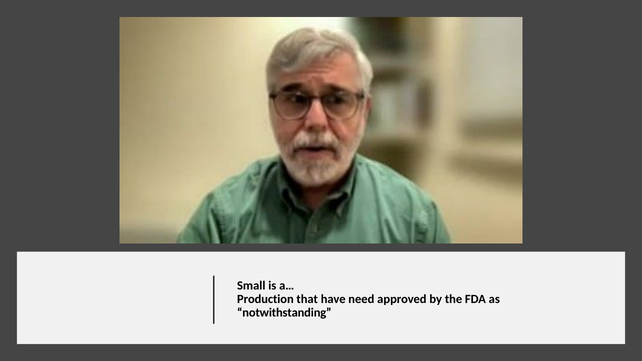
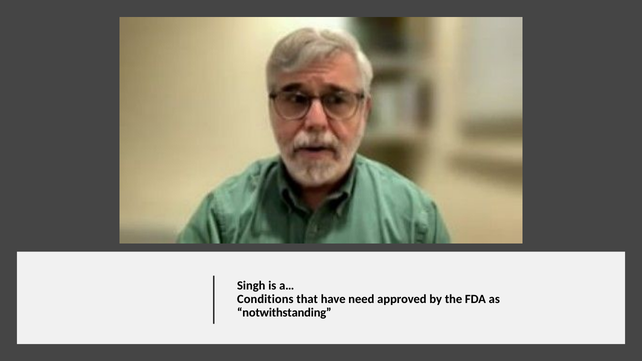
Small: Small -> Singh (251, 286)
Production: Production -> Conditions (265, 299)
